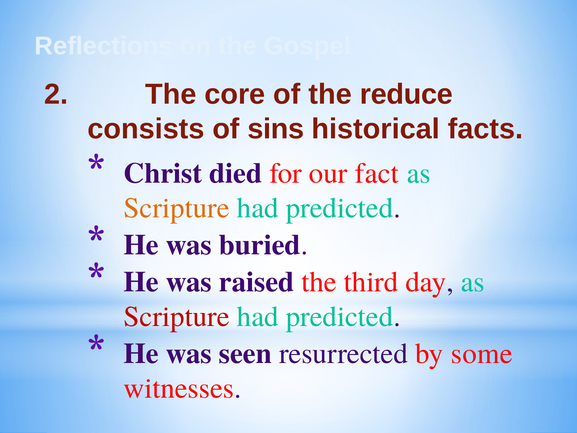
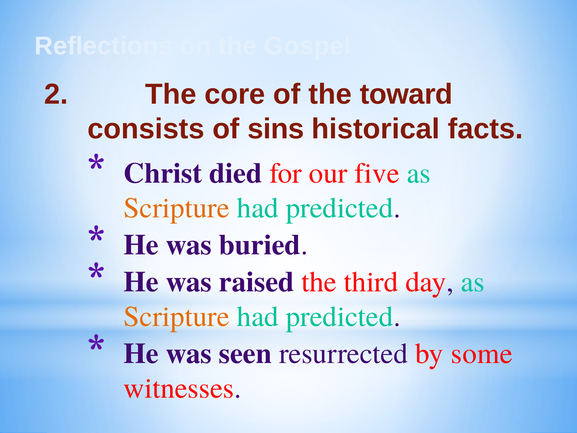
reduce: reduce -> toward (406, 94)
fact: fact -> five (377, 173)
Scripture colour: red -> orange (177, 316)
